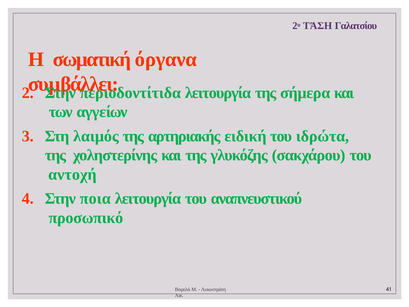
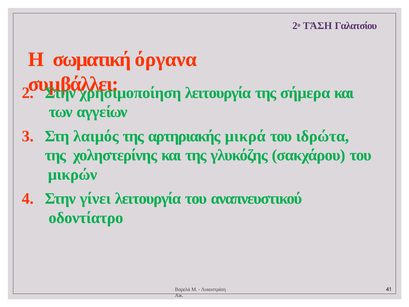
περιοδοντίτιδα: περιοδοντίτιδα -> χρησιμοποίηση (130, 93)
ειδική: ειδική -> μικρά (245, 136)
αντοχή: αντοχή -> μικρών (73, 174)
ποια: ποια -> γίνει (95, 199)
προσωπικό: προσωπικό -> οδοντίατρο (86, 218)
